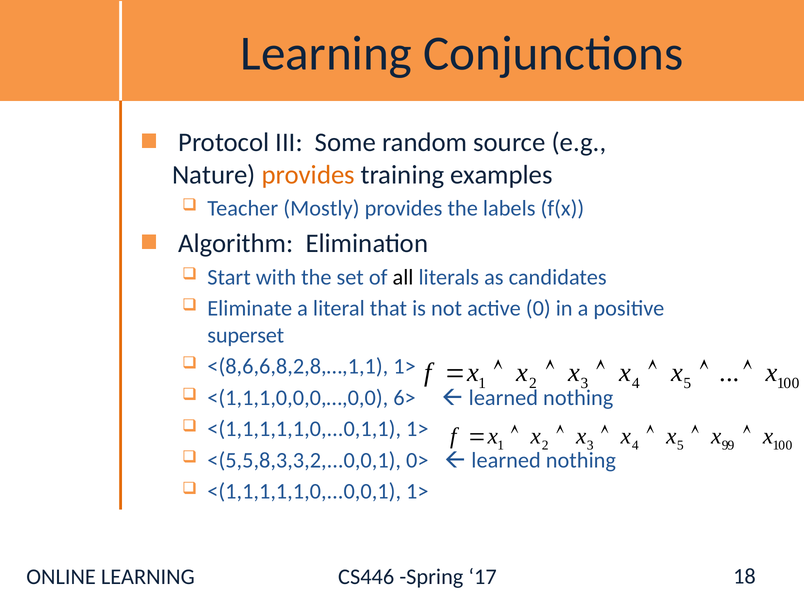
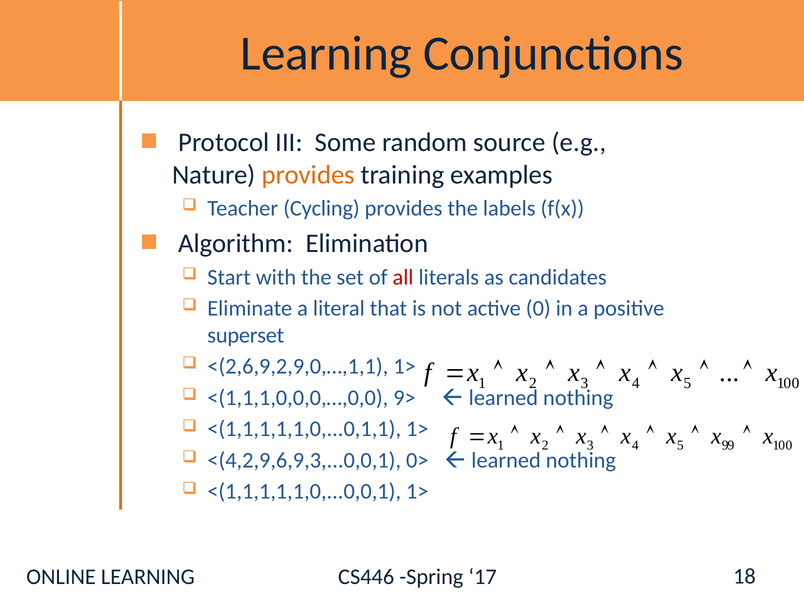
Mostly: Mostly -> Cycling (322, 208)
all colour: black -> red (403, 277)
<(8,6,6,8,2,8,…,1,1: <(8,6,6,8,2,8,…,1,1 -> <(2,6,9,2,9,0,…,1,1 (298, 367)
6>: 6> -> 9> (404, 398)
<(5,5,8,3,3,2,...0,0,1: <(5,5,8,3,3,2,...0,0,1 -> <(4,2,9,6,9,3,...0,0,1 (304, 460)
